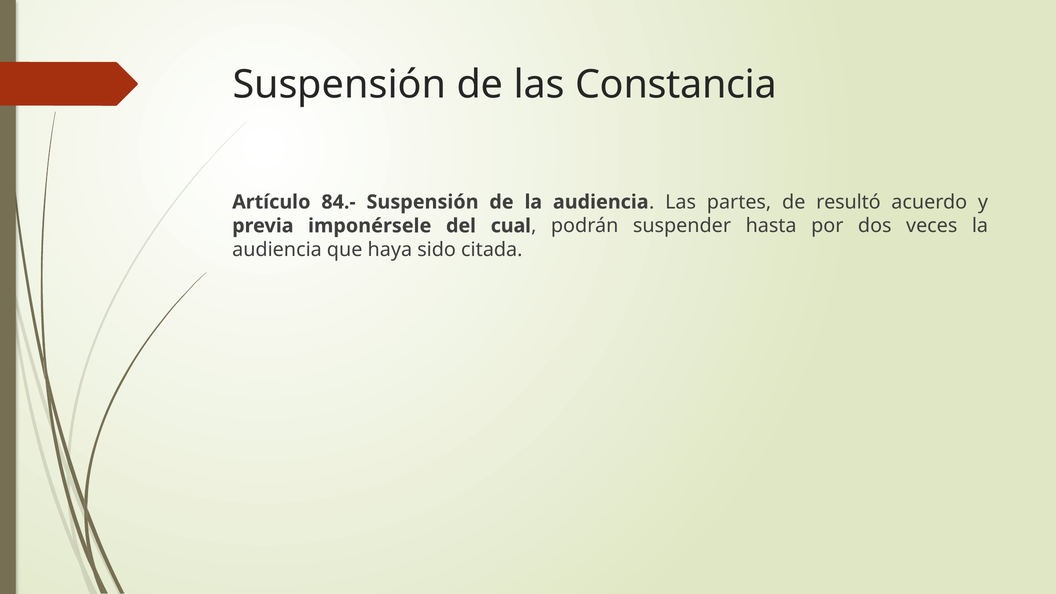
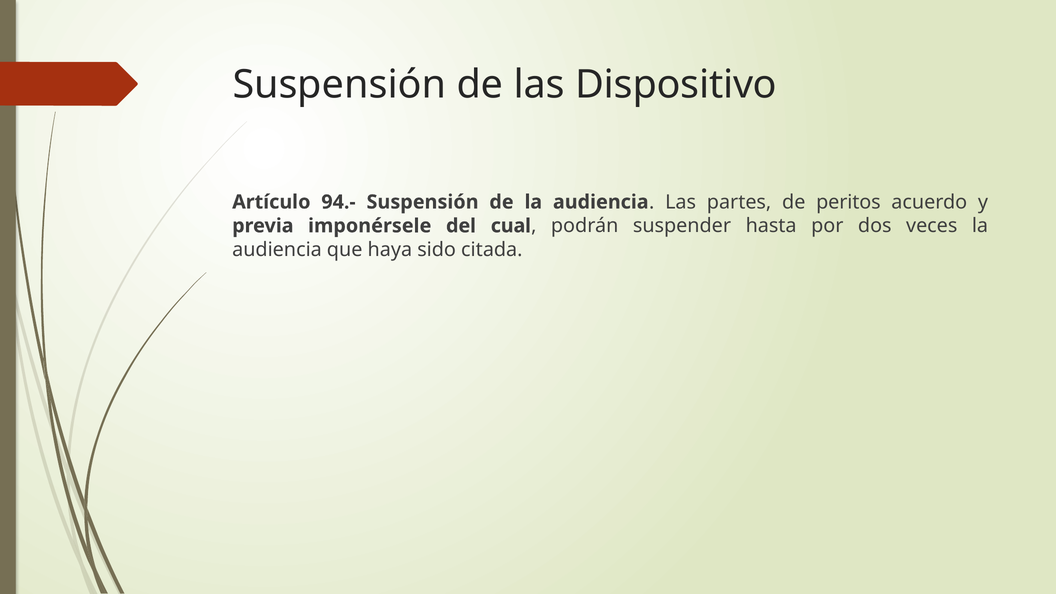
Constancia: Constancia -> Dispositivo (676, 85)
84.-: 84.- -> 94.- (339, 202)
resultó: resultó -> peritos (848, 202)
